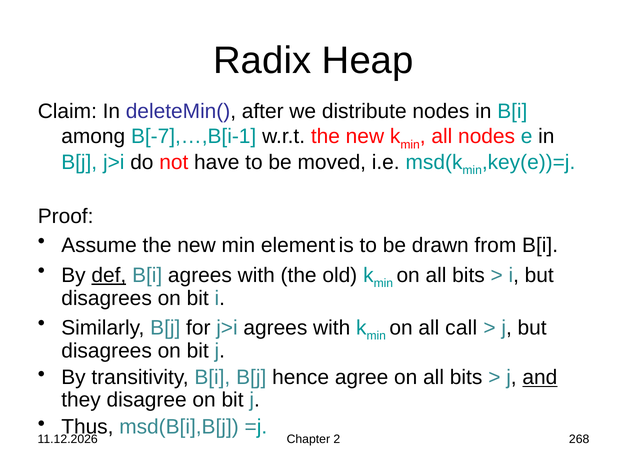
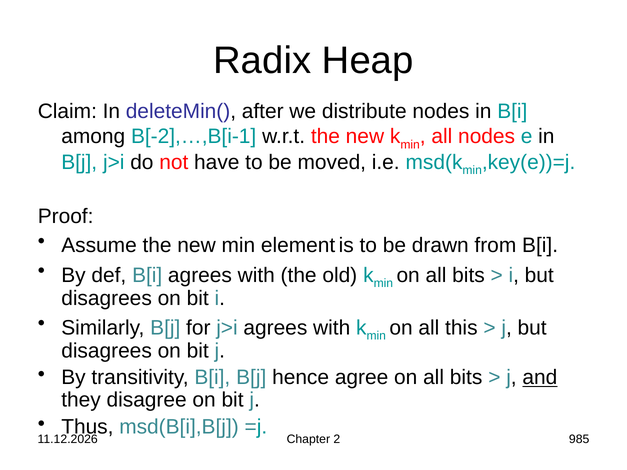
B[-7],…,B[i-1: B[-7],…,B[i-1 -> B[-2],…,B[i-1 (194, 137)
def underline: present -> none (109, 275)
call: call -> this (461, 328)
268: 268 -> 985 (579, 440)
